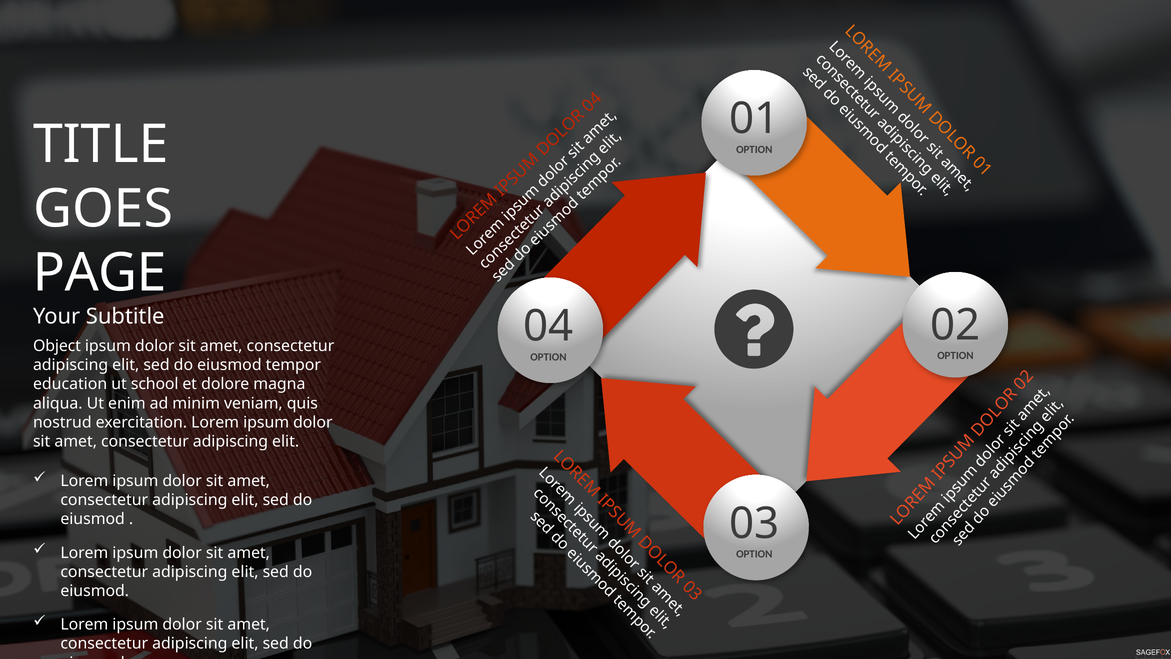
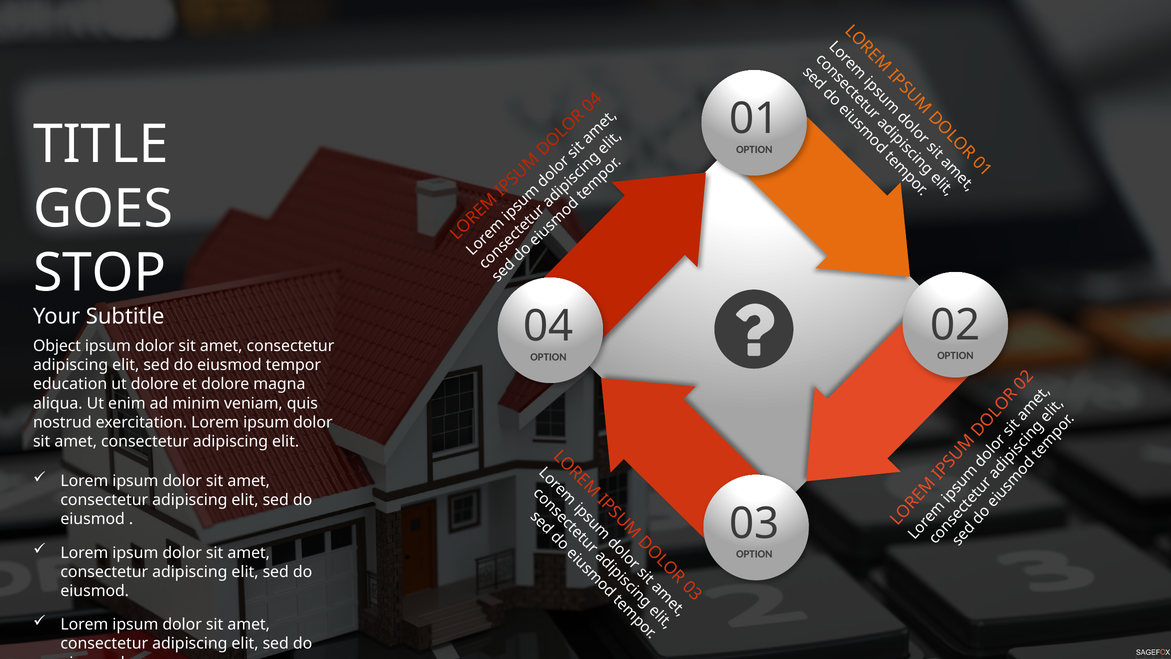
PAGE: PAGE -> STOP (100, 273)
ut school: school -> dolore (155, 384)
